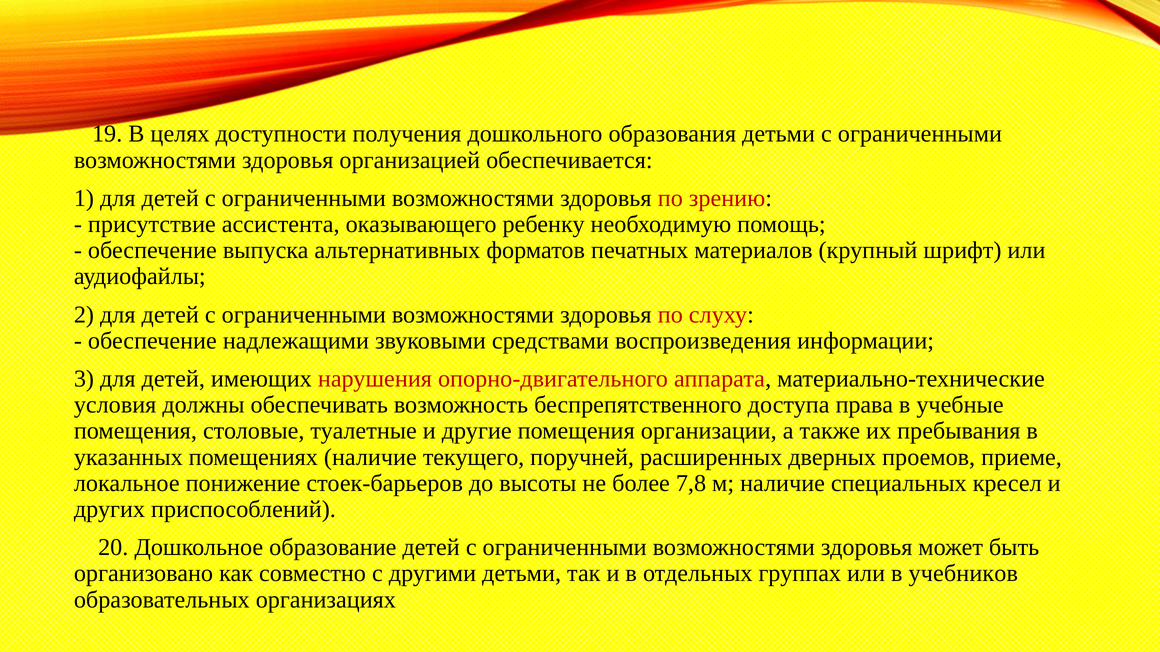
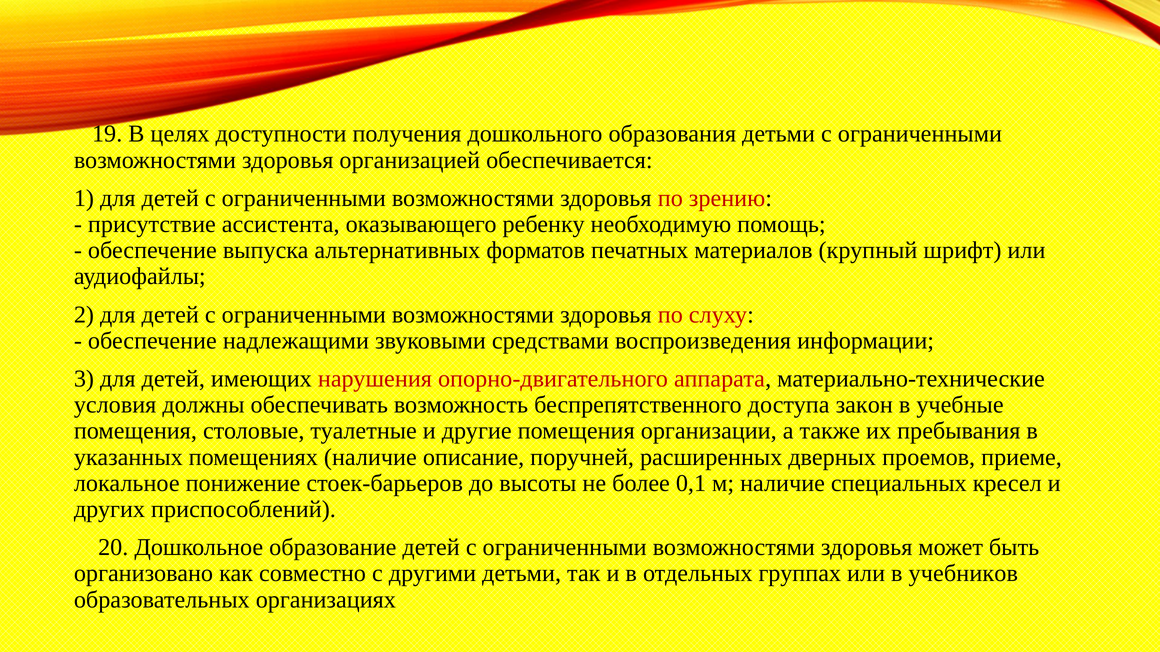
права: права -> закон (864, 405)
текущего: текущего -> описание (474, 457)
7,8: 7,8 -> 0,1 (691, 484)
